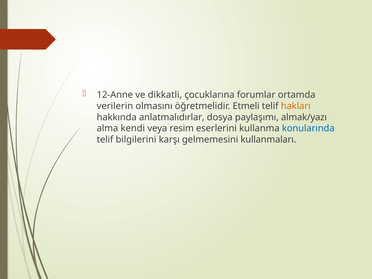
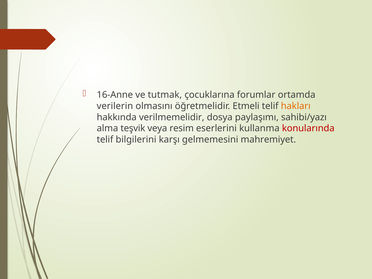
12-Anne: 12-Anne -> 16-Anne (115, 95)
dikkatli: dikkatli -> tutmak (165, 95)
anlatmalıdırlar: anlatmalıdırlar -> verilmemelidir (172, 117)
almak/yazı: almak/yazı -> sahibi/yazı (304, 117)
kendi: kendi -> teşvik (133, 128)
konularında colour: blue -> red (308, 128)
kullanmaları: kullanmaları -> mahremiyet (268, 140)
